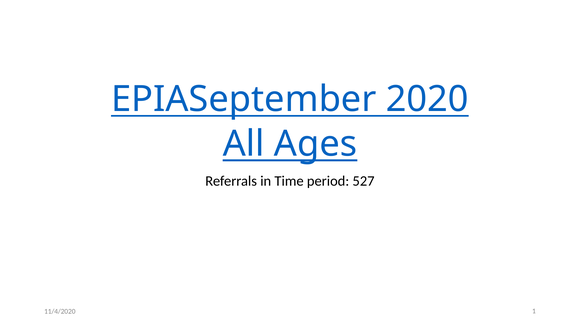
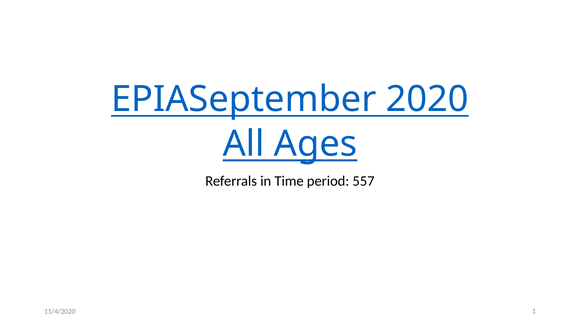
527: 527 -> 557 (364, 181)
